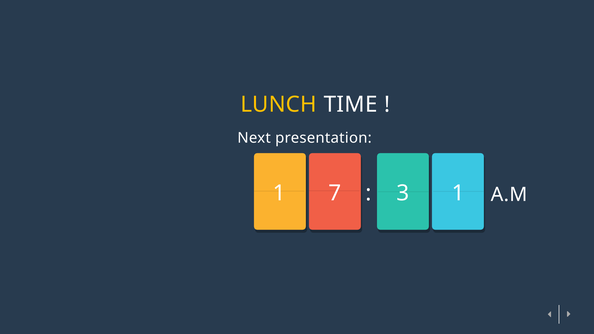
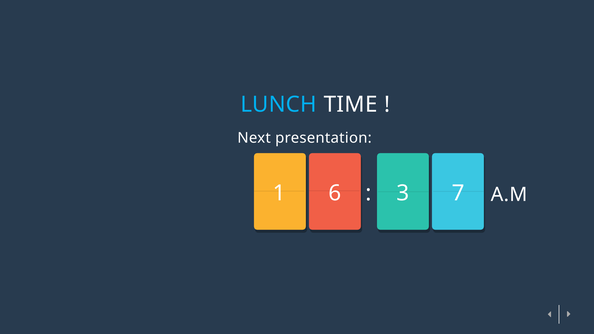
LUNCH colour: yellow -> light blue (279, 105)
7: 7 -> 6 (335, 193)
3 1: 1 -> 7 (458, 193)
